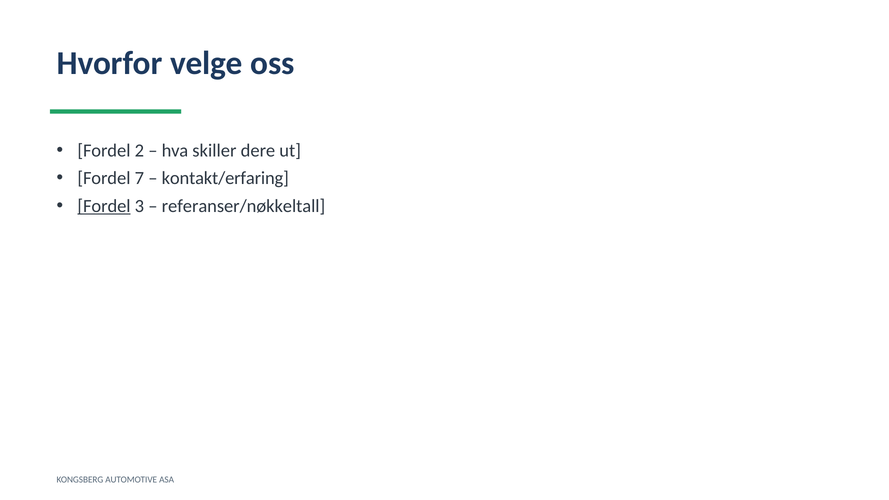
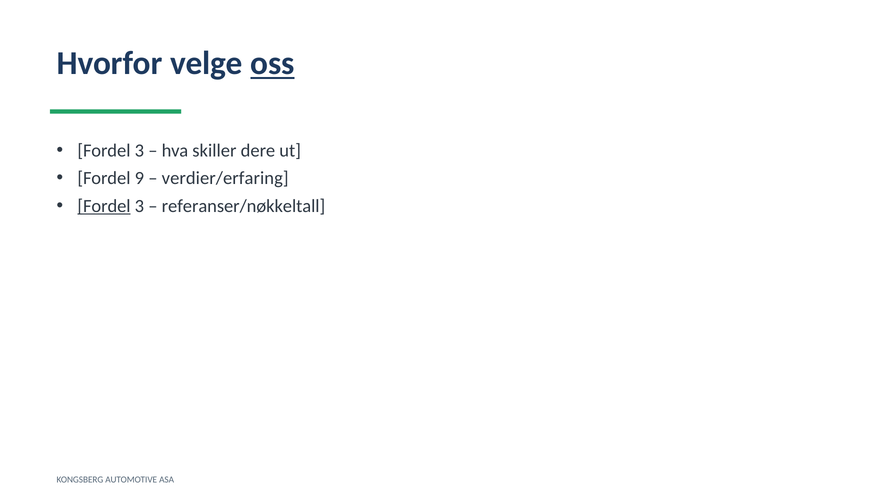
oss underline: none -> present (272, 63)
2: 2 -> 3 (139, 151)
7: 7 -> 9 (139, 178)
kontakt/erfaring: kontakt/erfaring -> verdier/erfaring (225, 178)
